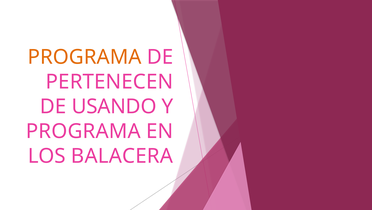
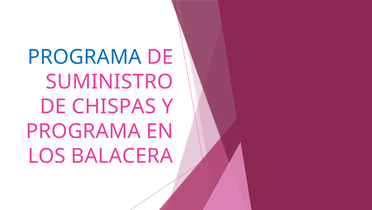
PROGRAMA colour: orange -> blue (85, 57)
PERTENECEN: PERTENECEN -> SUMINISTRO (109, 82)
USANDO: USANDO -> CHISPAS (114, 106)
